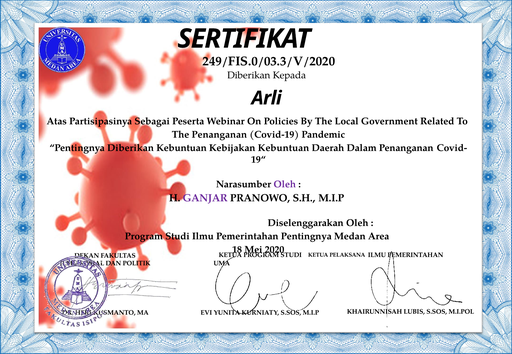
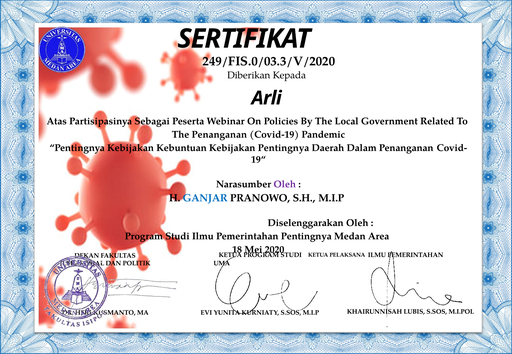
Pentingnya Diberikan: Diberikan -> Kebijakan (131, 148)
Kebijakan Kebuntuan: Kebuntuan -> Pentingnya (284, 148)
GANJAR colour: purple -> blue (205, 198)
